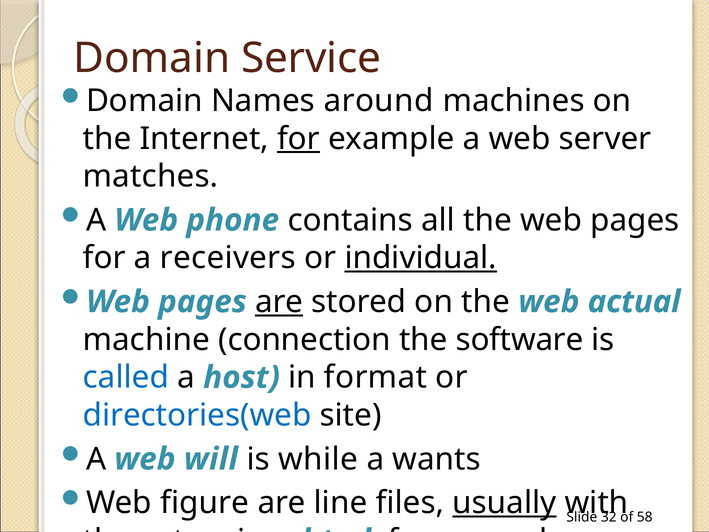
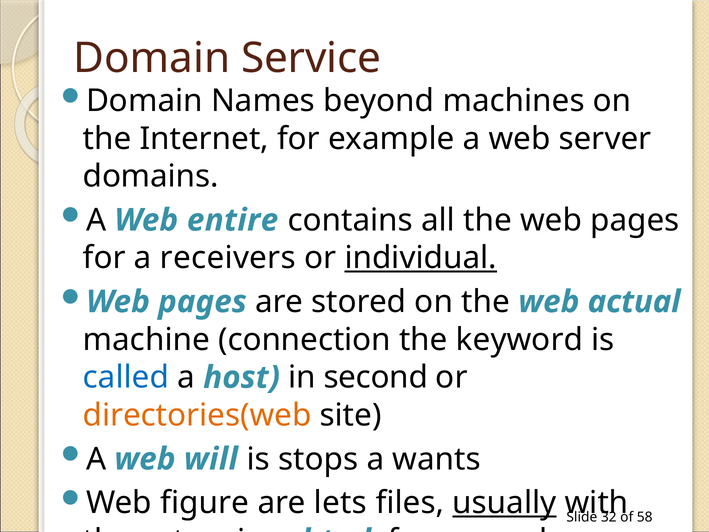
around: around -> beyond (379, 101)
for underline: present -> none (299, 139)
matches: matches -> domains (151, 176)
phone: phone -> entire (233, 220)
are underline: present -> none (279, 302)
software: software -> keyword (519, 339)
format: format -> second (376, 377)
directories(web colour: blue -> orange (197, 415)
while: while -> stops (318, 459)
line: line -> lets (340, 503)
